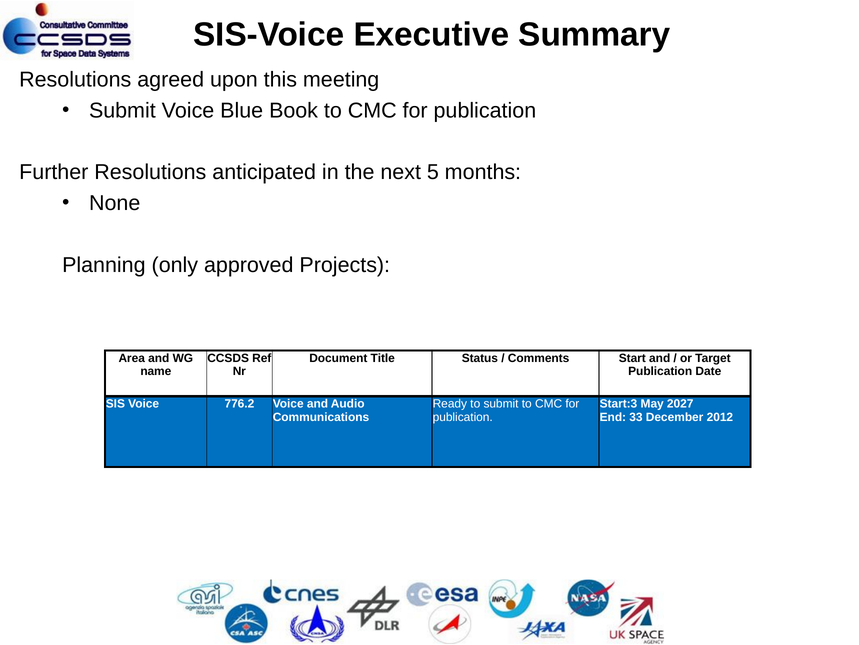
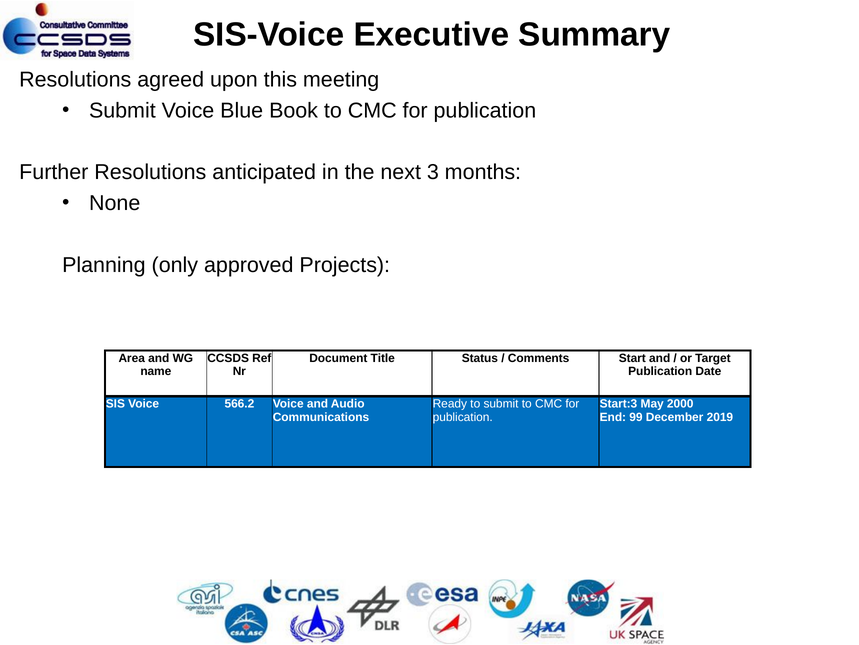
5: 5 -> 3 (433, 172)
776.2: 776.2 -> 566.2 (239, 403)
2027: 2027 -> 2000 (680, 403)
33: 33 -> 99 (636, 417)
2012: 2012 -> 2019 (720, 417)
